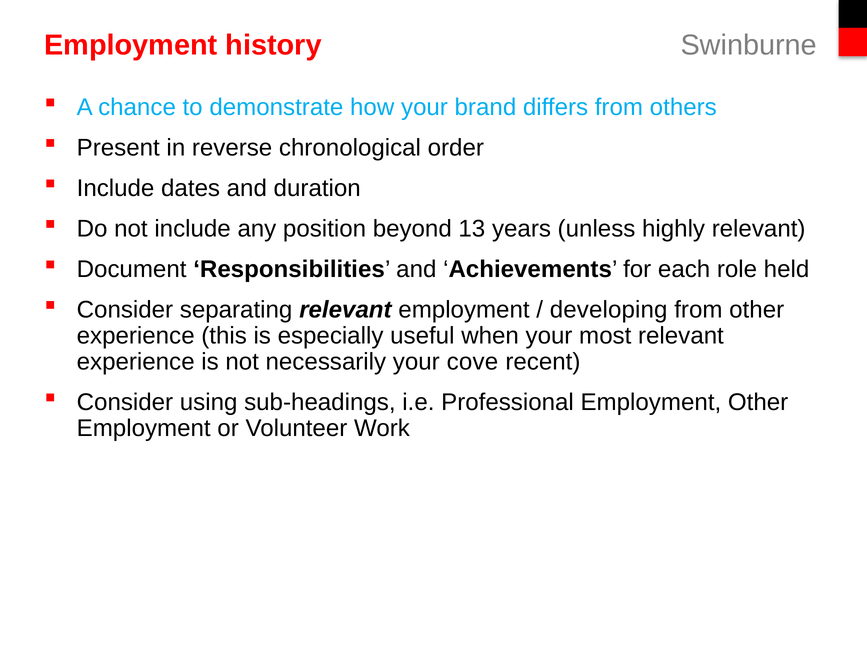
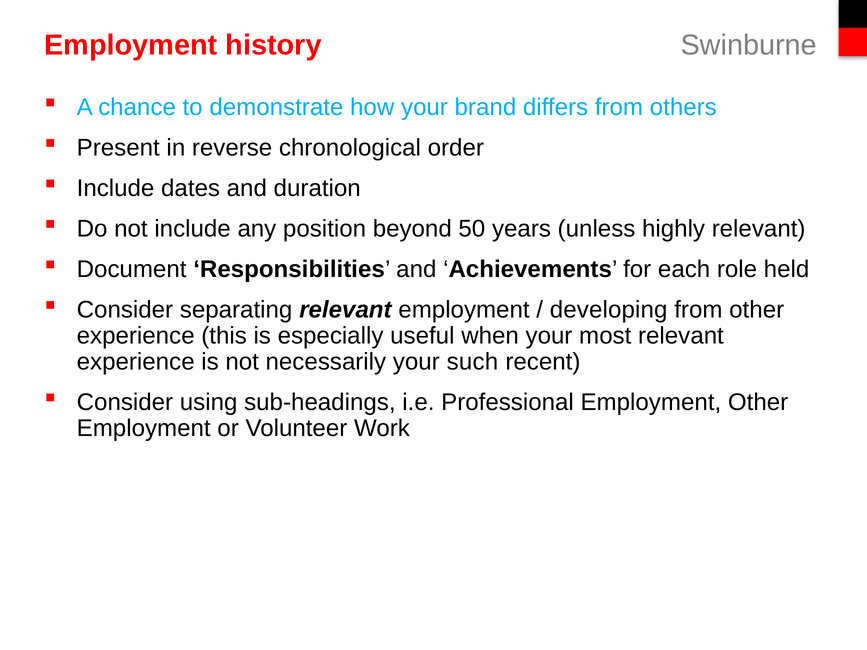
13: 13 -> 50 (472, 229)
cove: cove -> such (472, 362)
